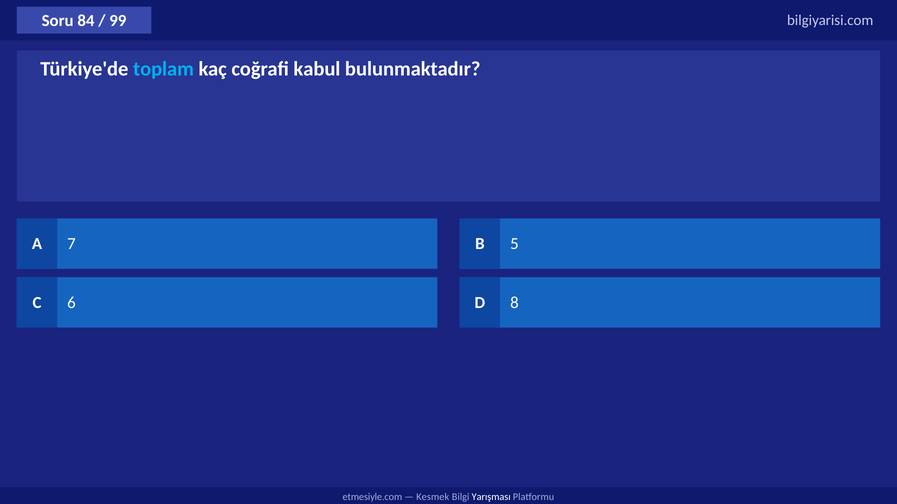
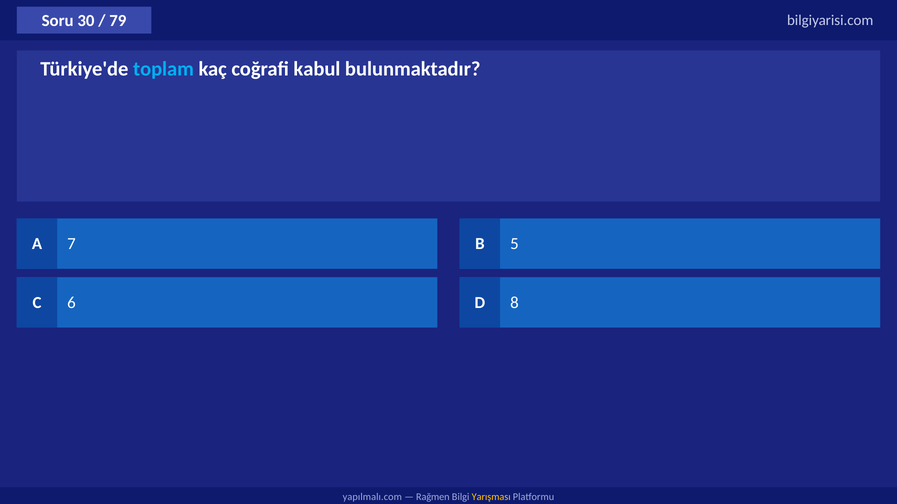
84: 84 -> 30 (86, 21)
99: 99 -> 79 (118, 21)
etmesiyle.com: etmesiyle.com -> yapılmalı.com (372, 498)
Kesmek: Kesmek -> Rağmen (433, 498)
Yarışması colour: white -> yellow (491, 498)
